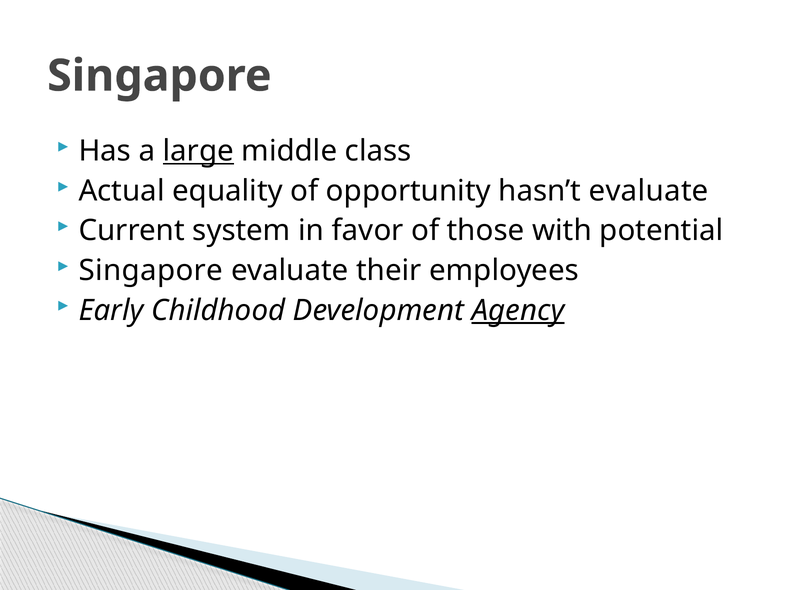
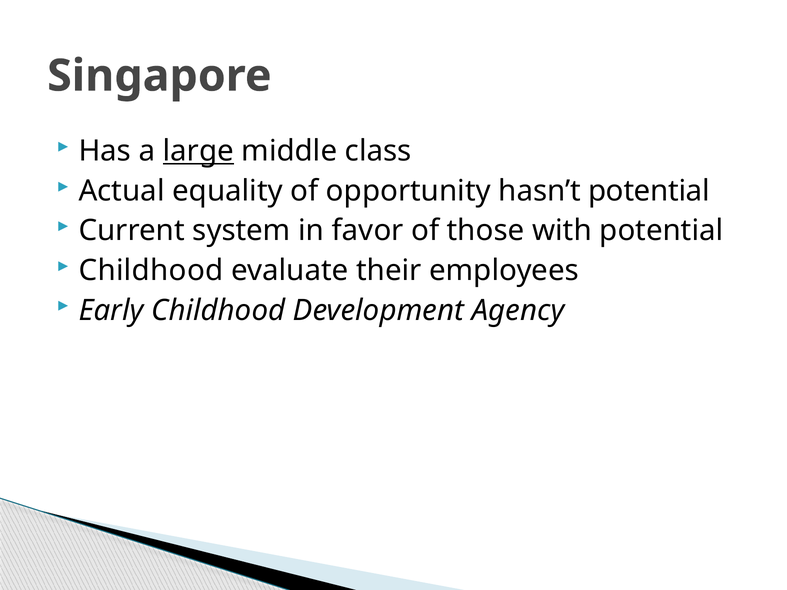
hasn’t evaluate: evaluate -> potential (649, 191)
Singapore: Singapore -> Childhood (151, 271)
Agency underline: present -> none (518, 310)
